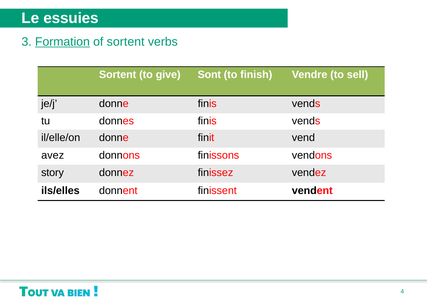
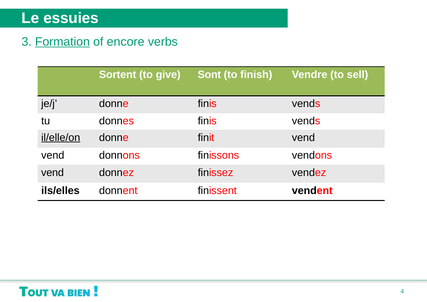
of sortent: sortent -> encore (126, 42)
il/elle/on underline: none -> present (61, 138)
avez: avez -> vend (53, 156)
story: story -> vend (53, 173)
